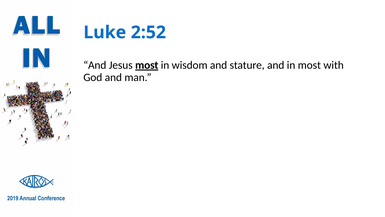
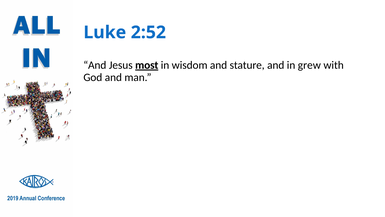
in most: most -> grew (309, 65)
